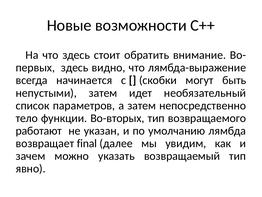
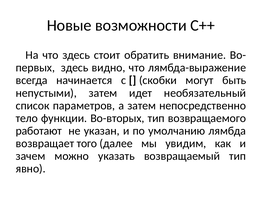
final: final -> того (87, 143)
